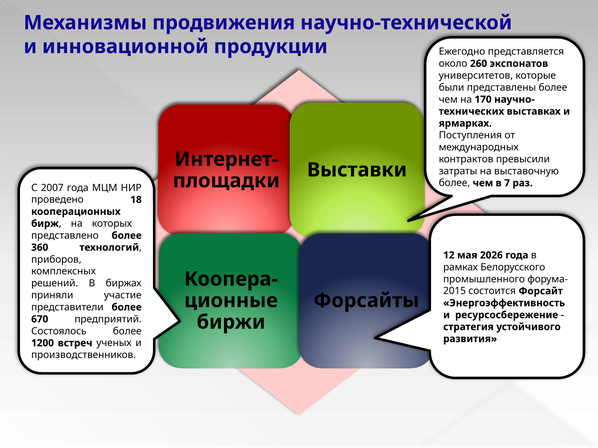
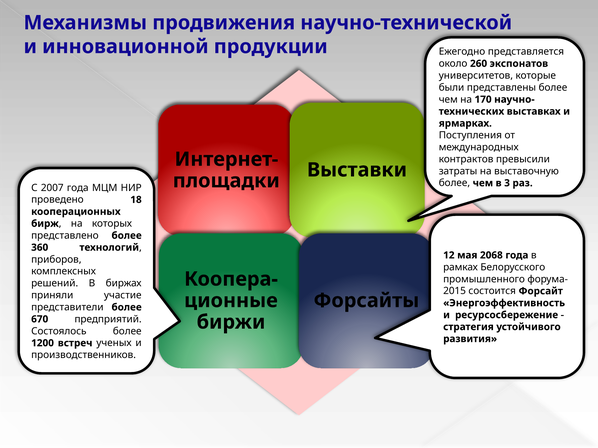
7: 7 -> 3 (507, 183)
2026: 2026 -> 2068 (491, 255)
